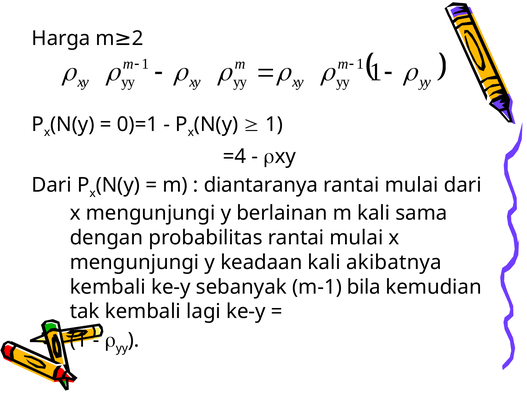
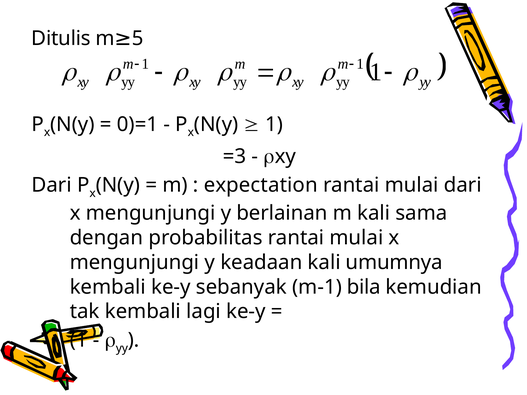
Harga: Harga -> Ditulis (61, 38)
2: 2 -> 5 (138, 38)
=4: =4 -> =3 (235, 157)
diantaranya: diantaranya -> expectation (261, 185)
akibatnya: akibatnya -> umumnya (394, 262)
